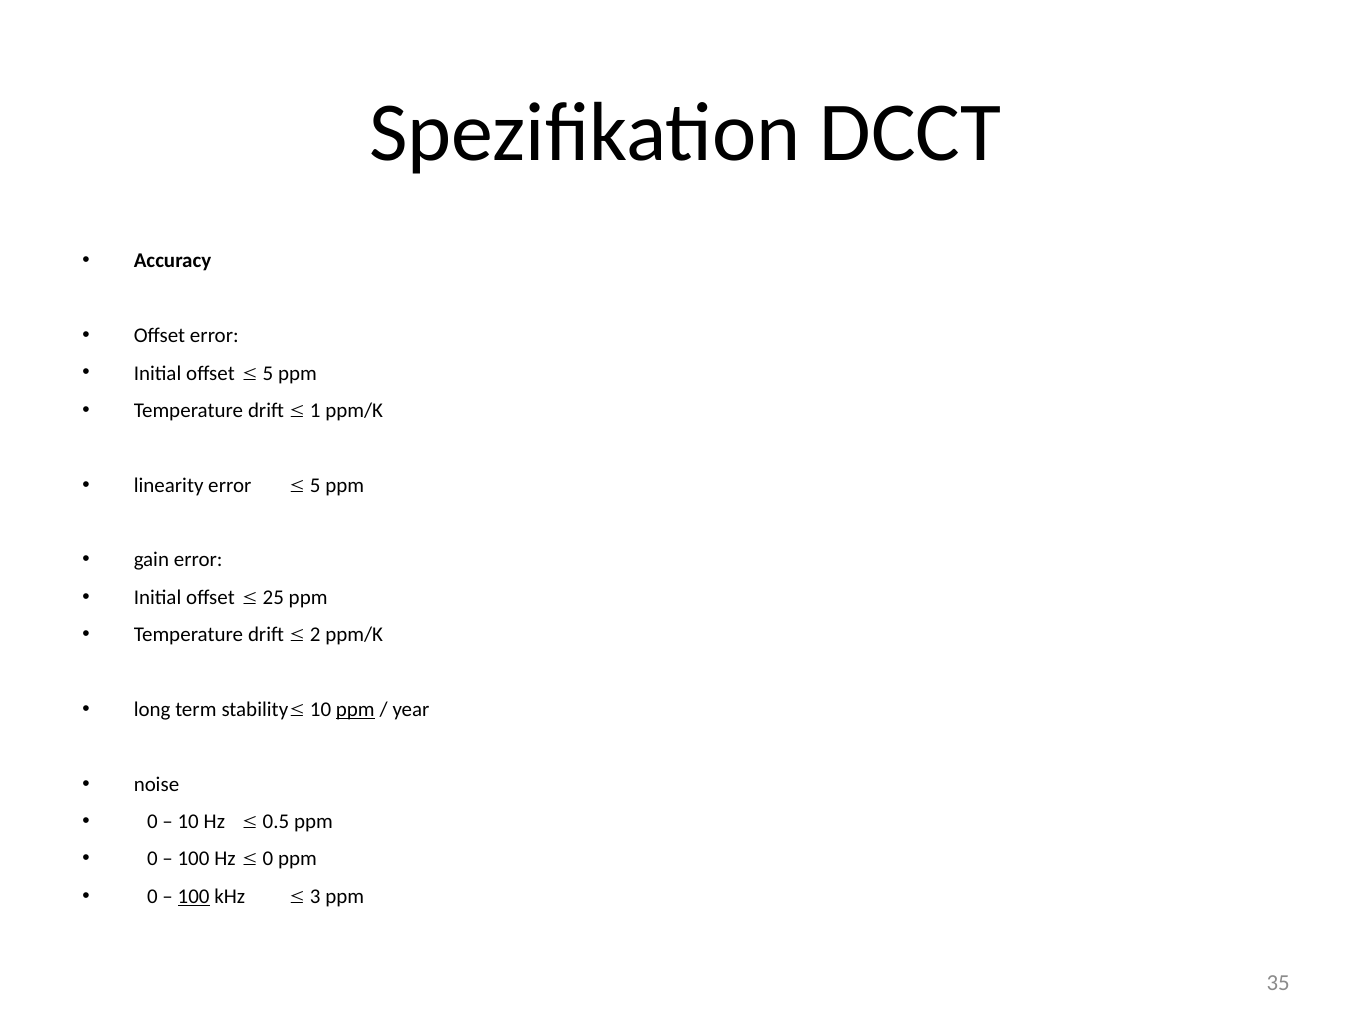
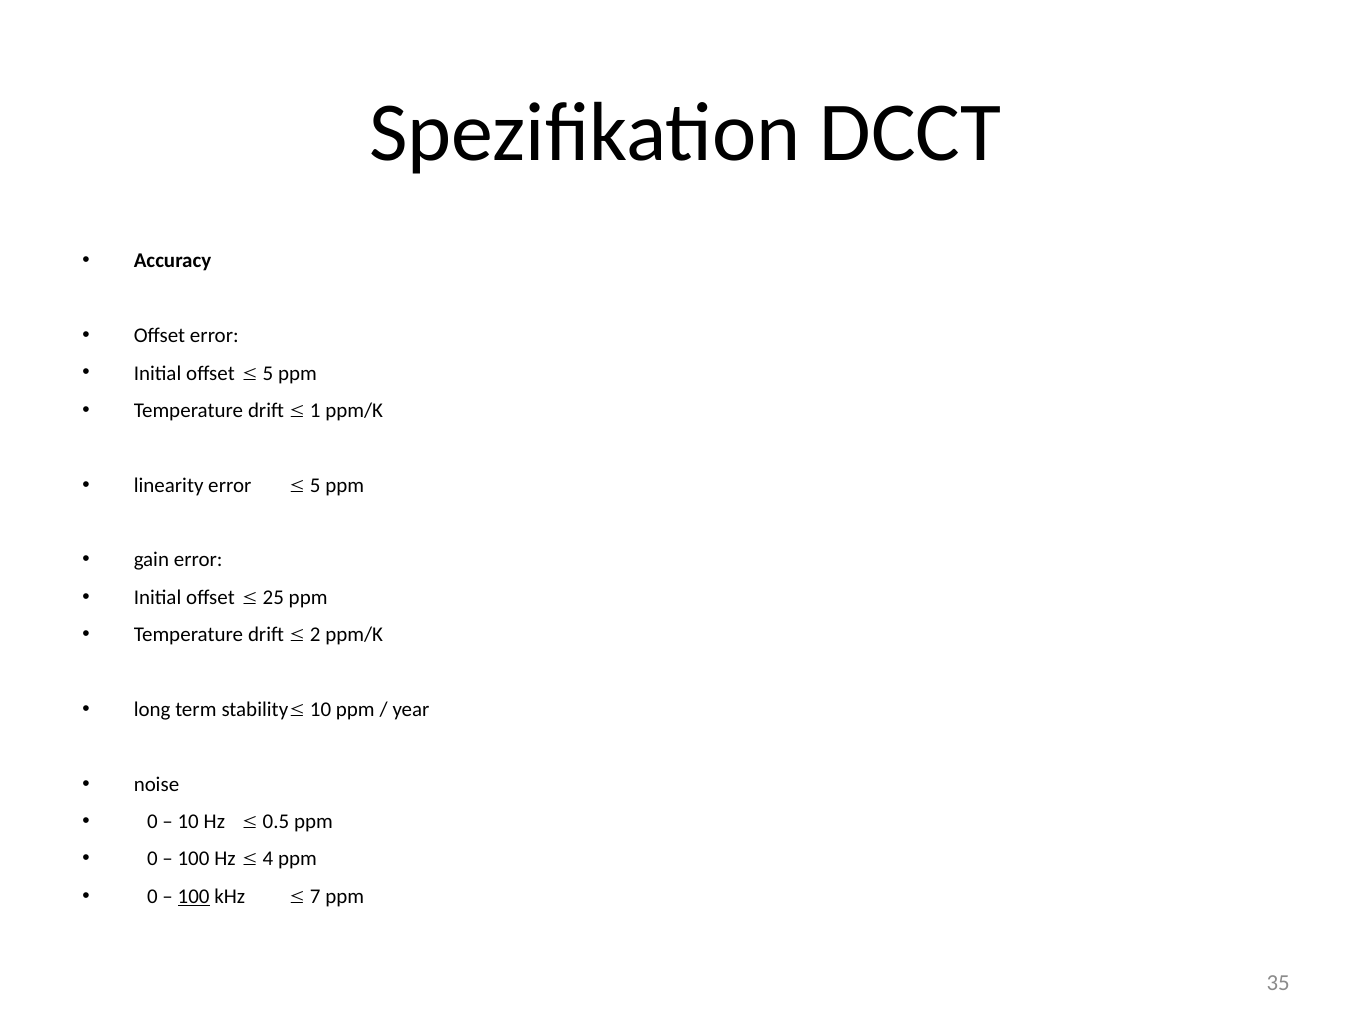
ppm underline: present -> none (355, 710)
0: 0 -> 4 (268, 859)
3: 3 -> 7 (315, 896)
